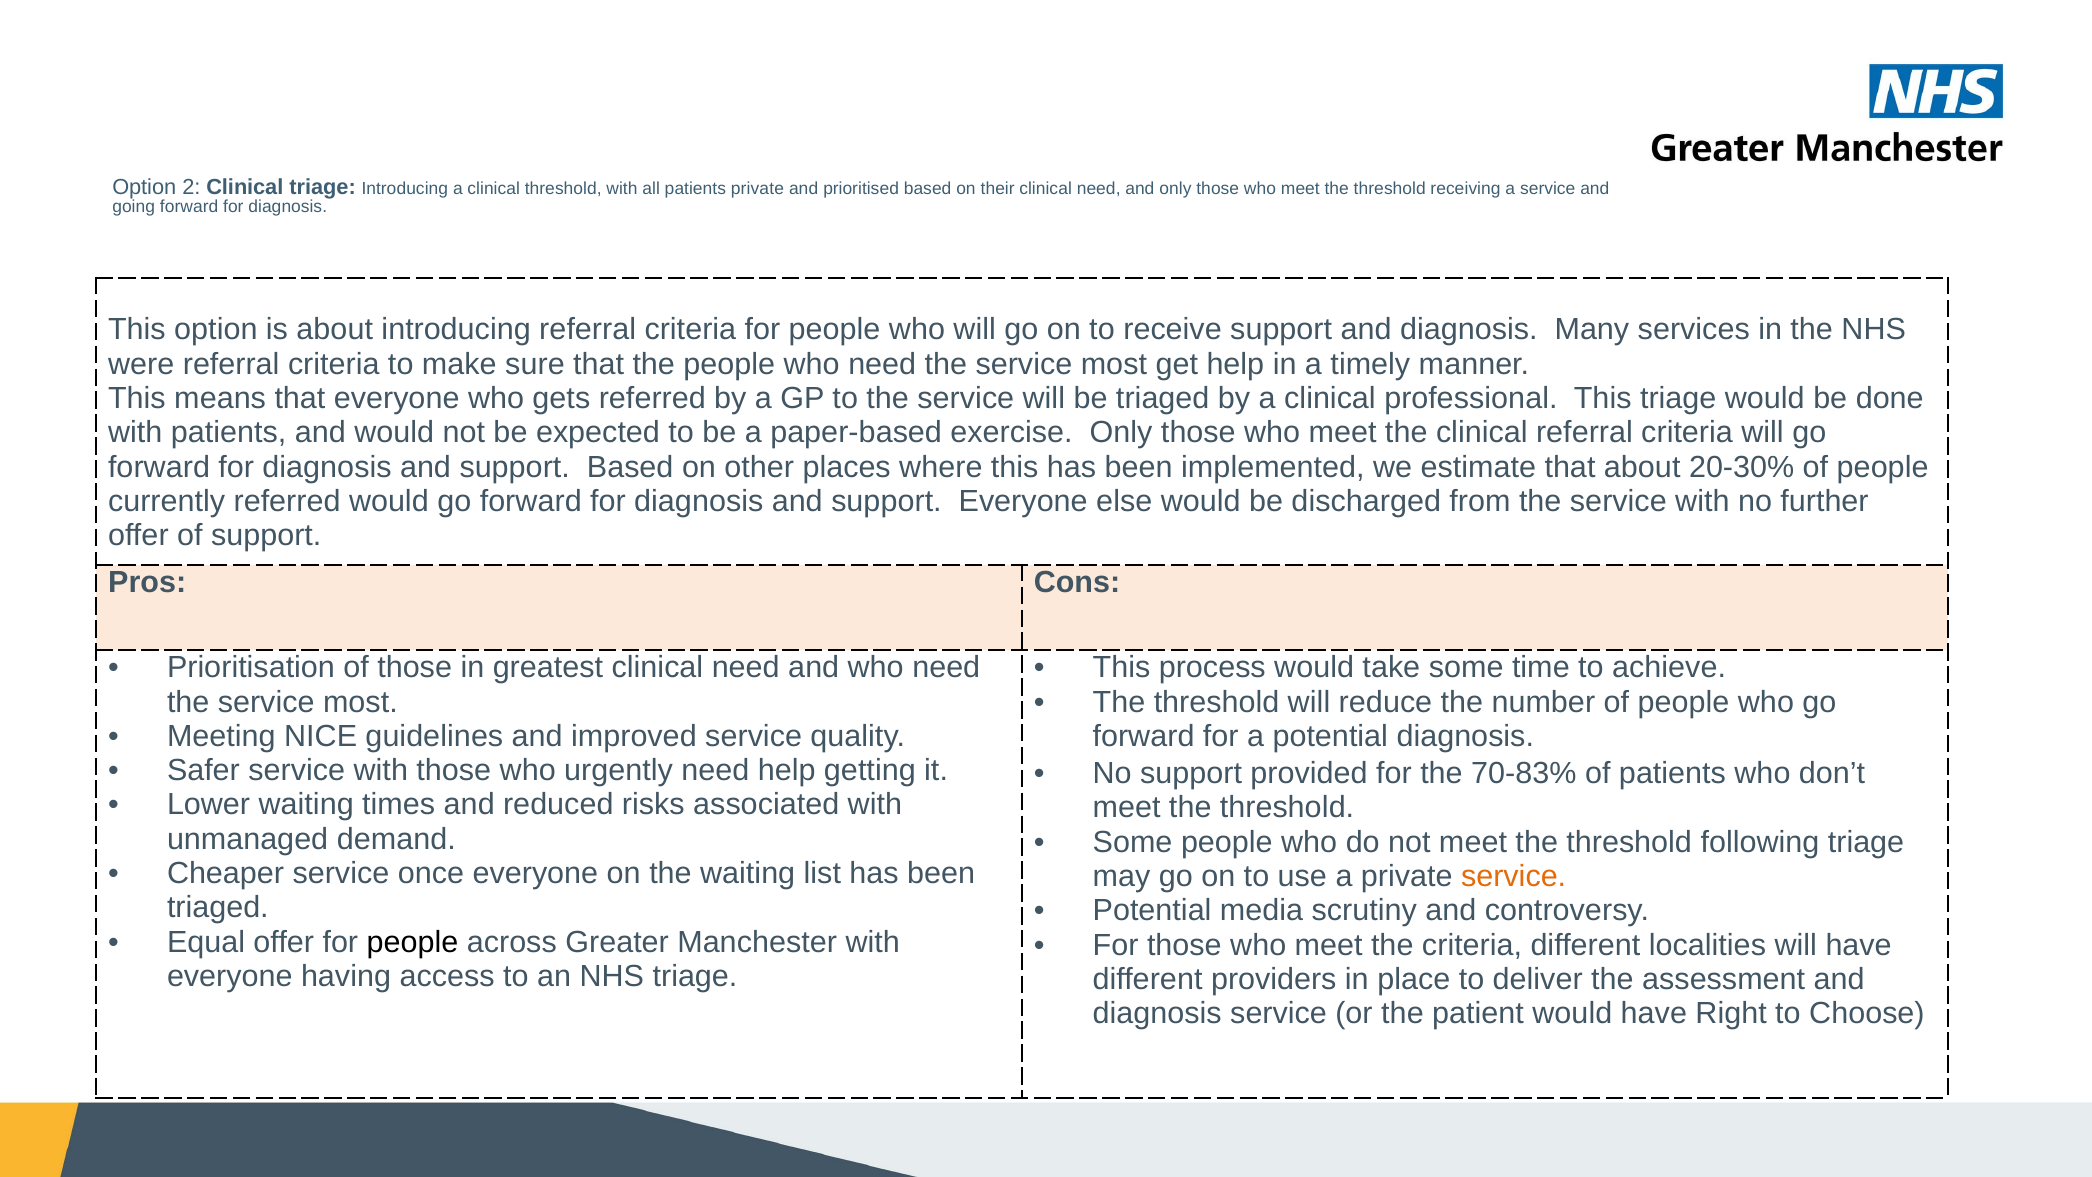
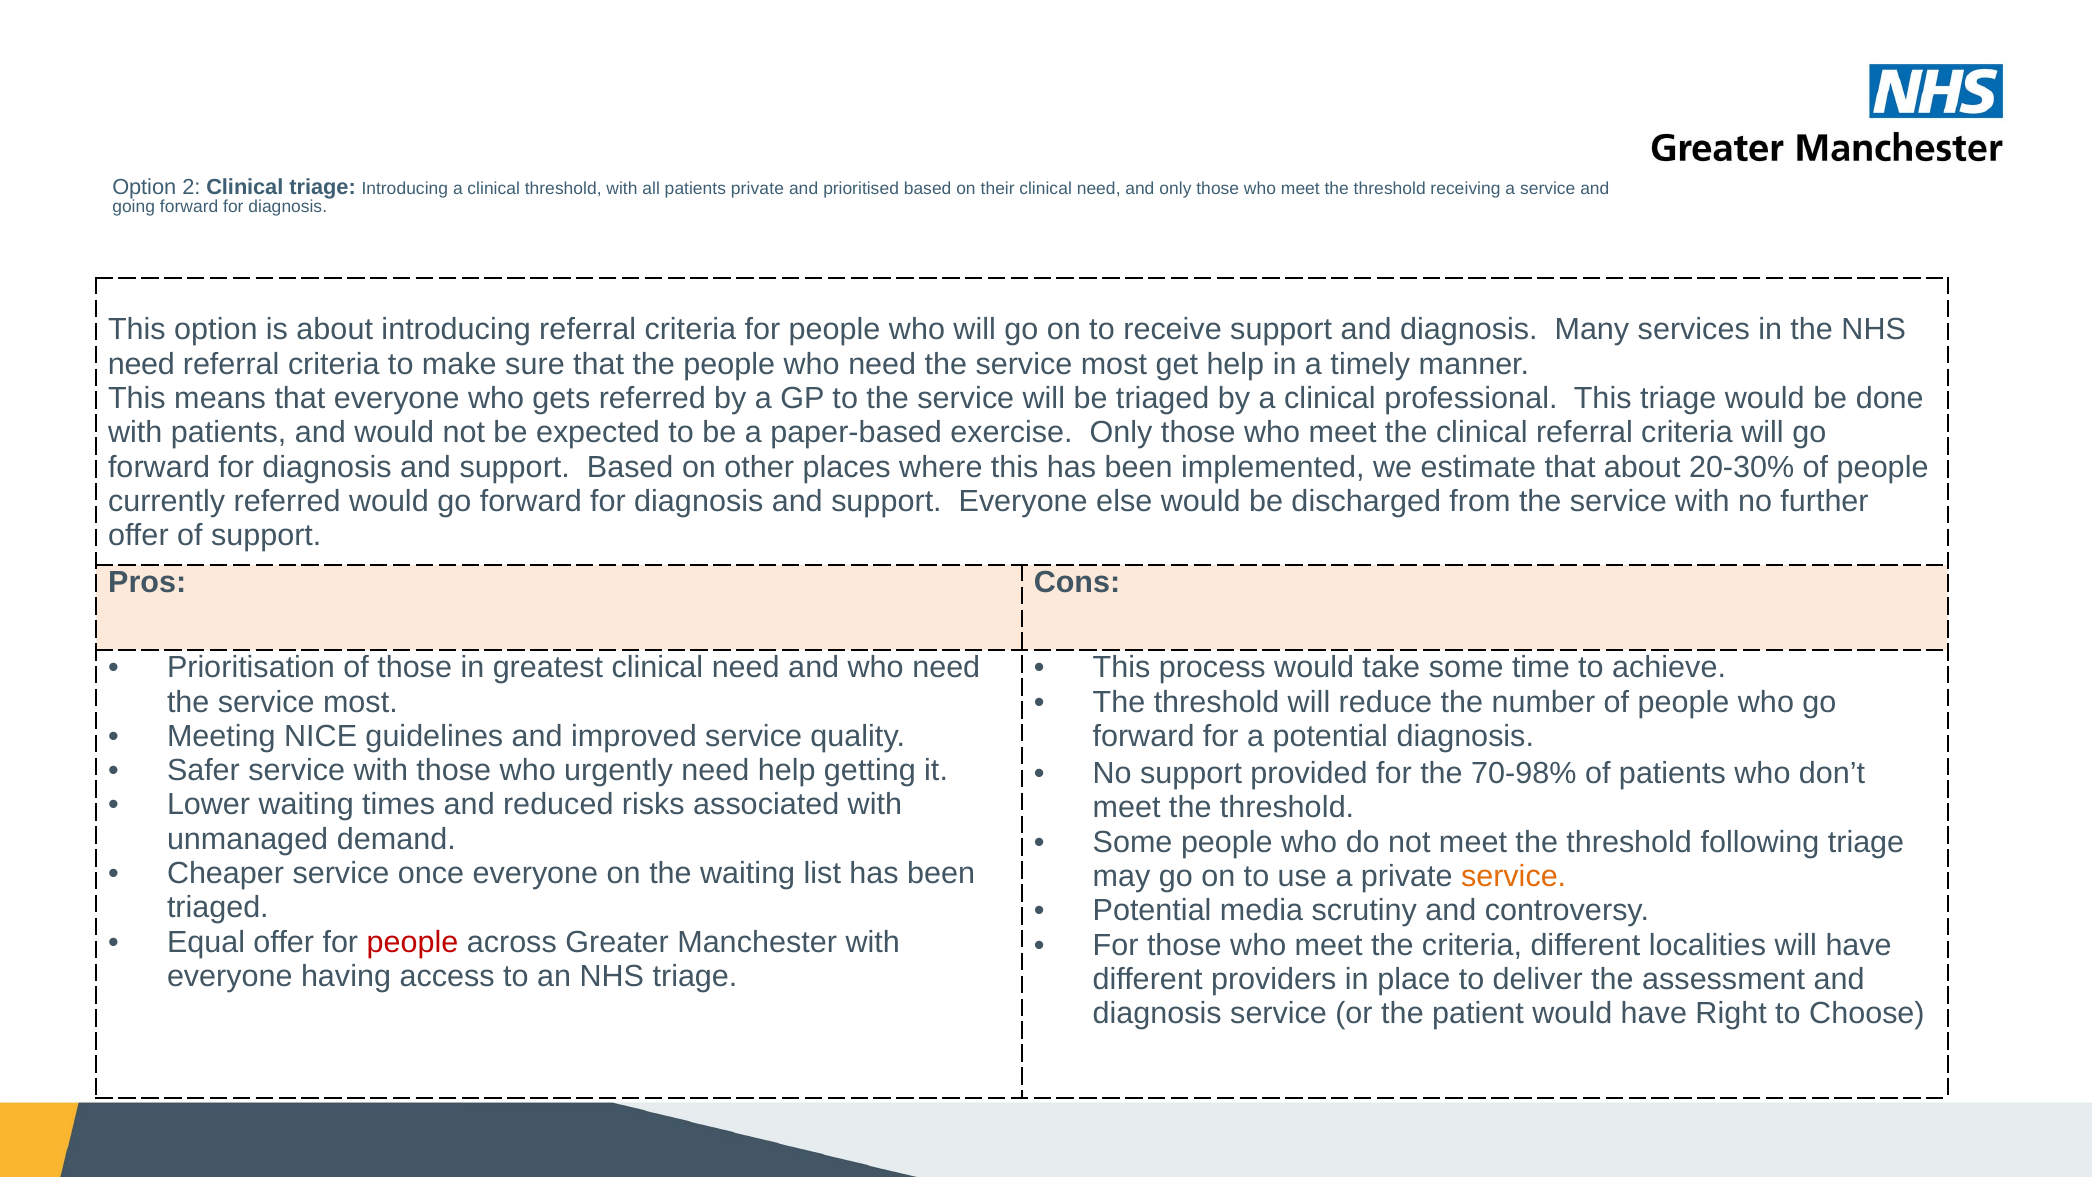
were: were -> need (141, 364)
70-83%: 70-83% -> 70-98% (1524, 773)
people colour: black -> red (413, 942)
